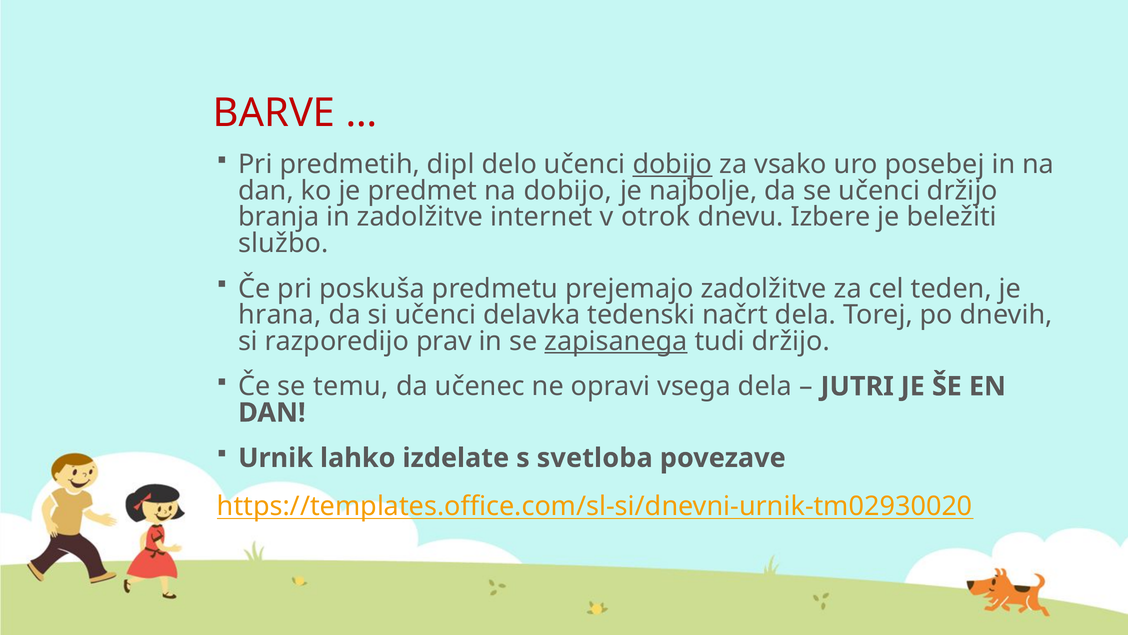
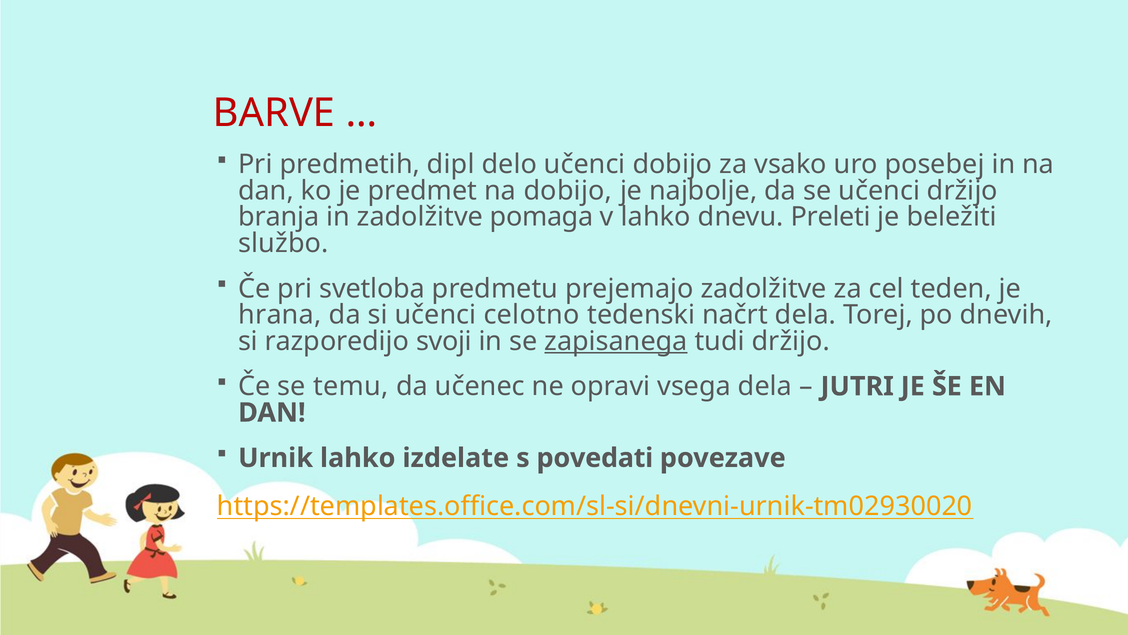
dobijo underline: present -> none (672, 164)
internet: internet -> pomaga (542, 217)
v otrok: otrok -> lahko (656, 217)
Izbere: Izbere -> Preleti (831, 217)
poskuša: poskuša -> svetloba (372, 288)
delavka: delavka -> celotno (532, 315)
prav: prav -> svoji (444, 341)
svetloba: svetloba -> povedati (595, 458)
